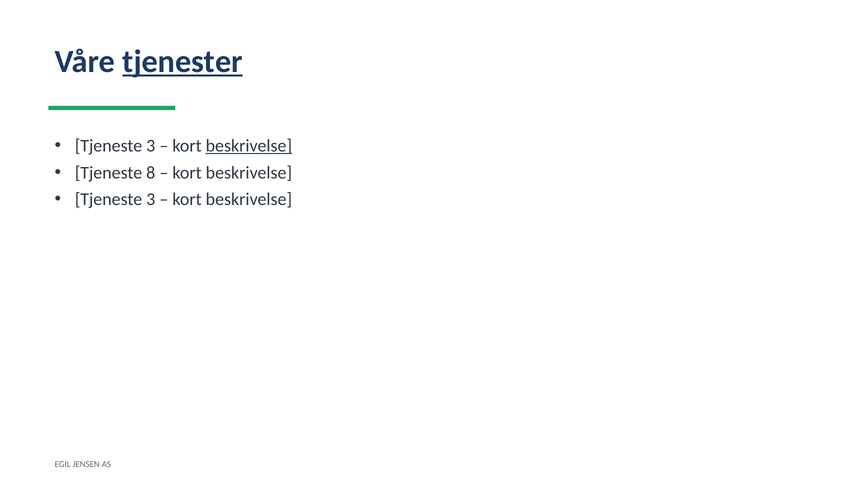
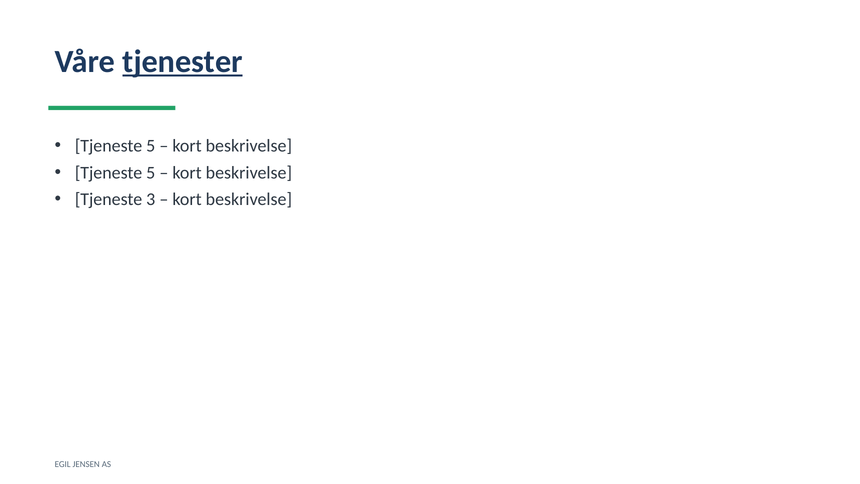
3: 3 -> 5 (151, 146)
beskrivelse underline: present -> none (249, 146)
8: 8 -> 5 (151, 173)
